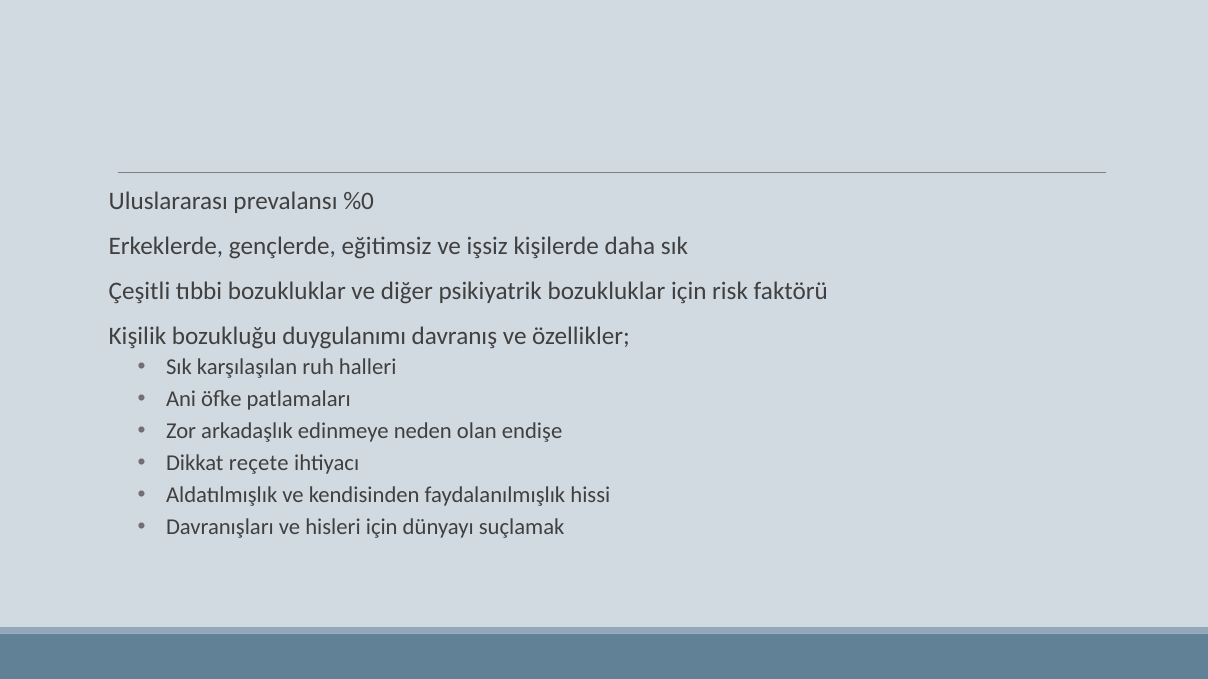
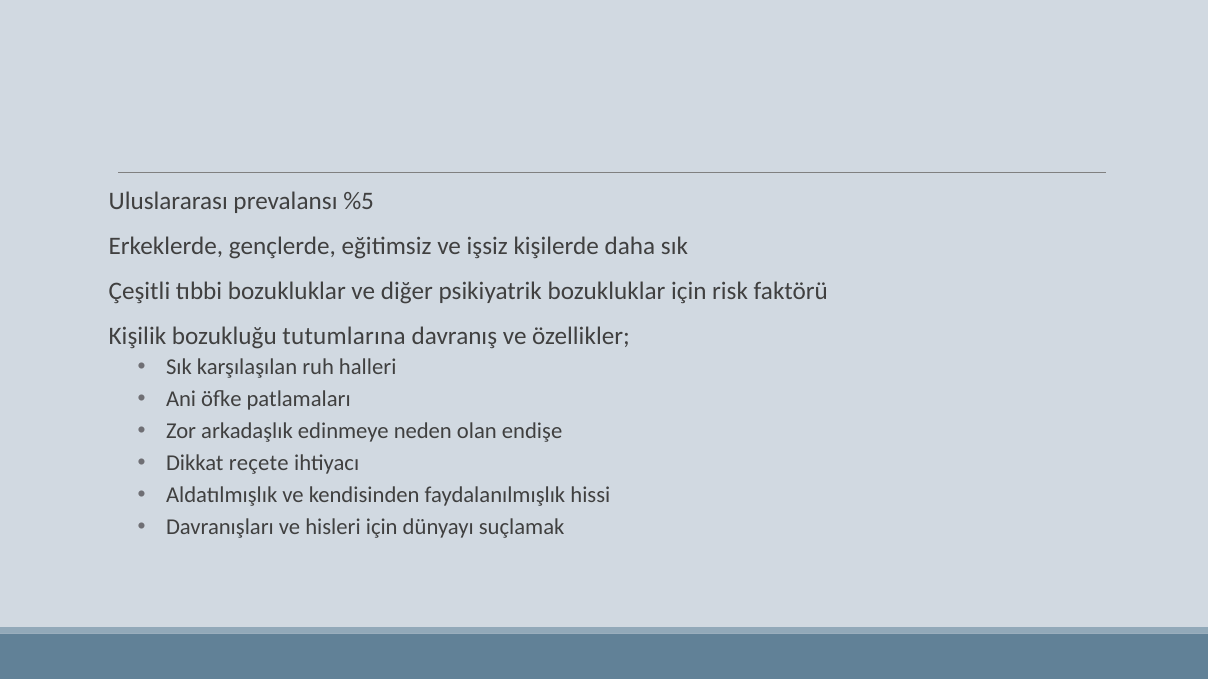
%0: %0 -> %5 (359, 202)
duygulanımı: duygulanımı -> tutumlarına (344, 336)
